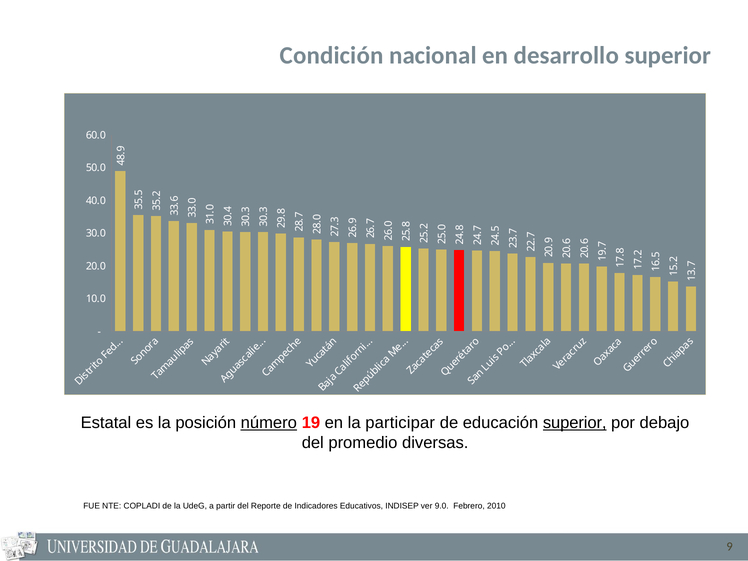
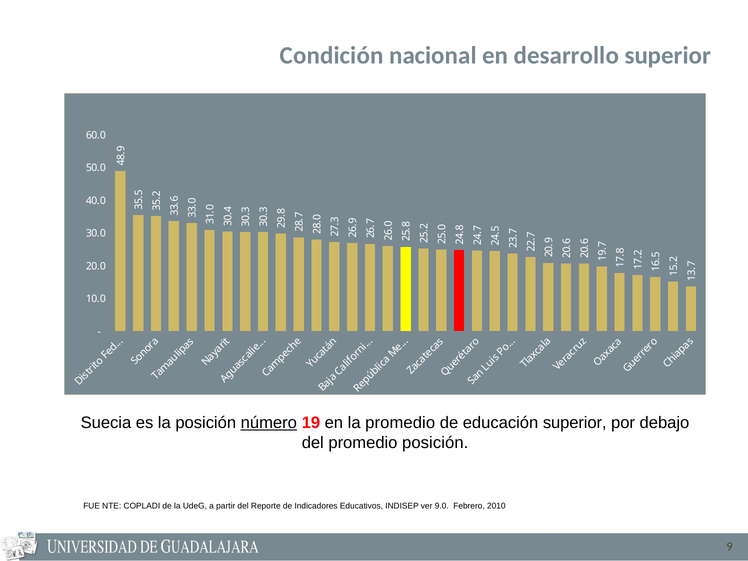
Estatal: Estatal -> Suecia (106, 423)
la participar: participar -> promedio (400, 423)
superior underline: present -> none (575, 423)
promedio diversas: diversas -> posición (435, 443)
